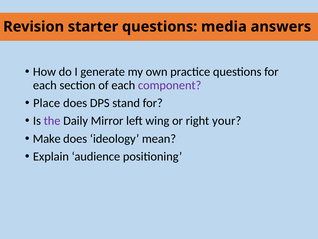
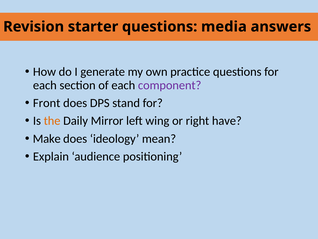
Place: Place -> Front (47, 103)
the colour: purple -> orange (52, 121)
your: your -> have (227, 121)
